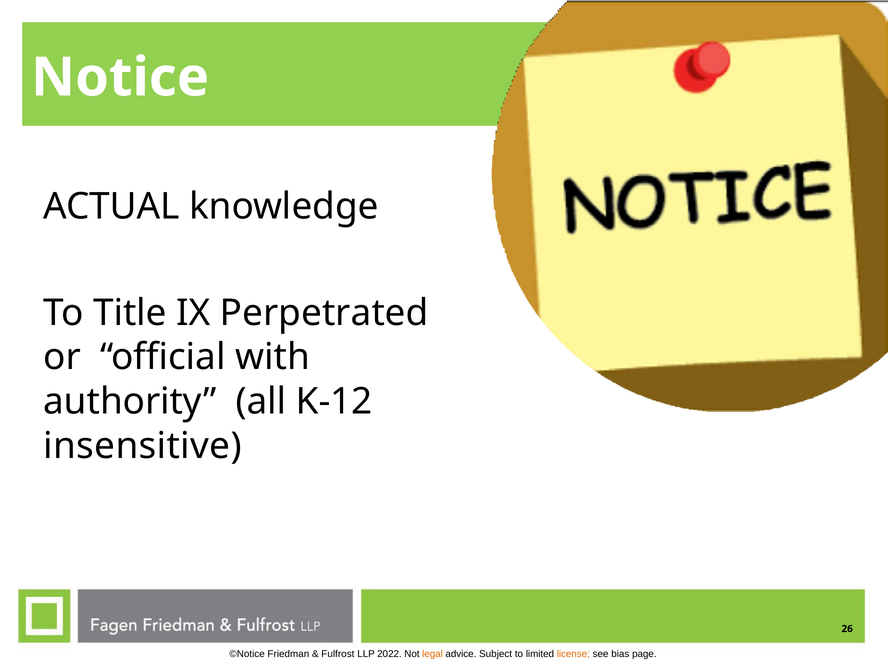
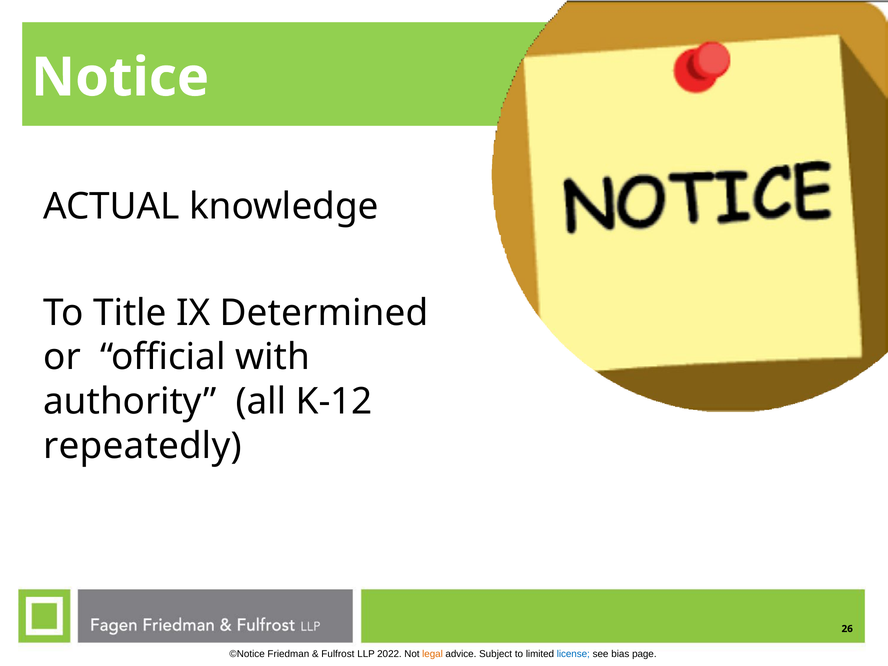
Perpetrated: Perpetrated -> Determined (324, 313)
insensitive: insensitive -> repeatedly (143, 446)
license colour: orange -> blue (573, 654)
